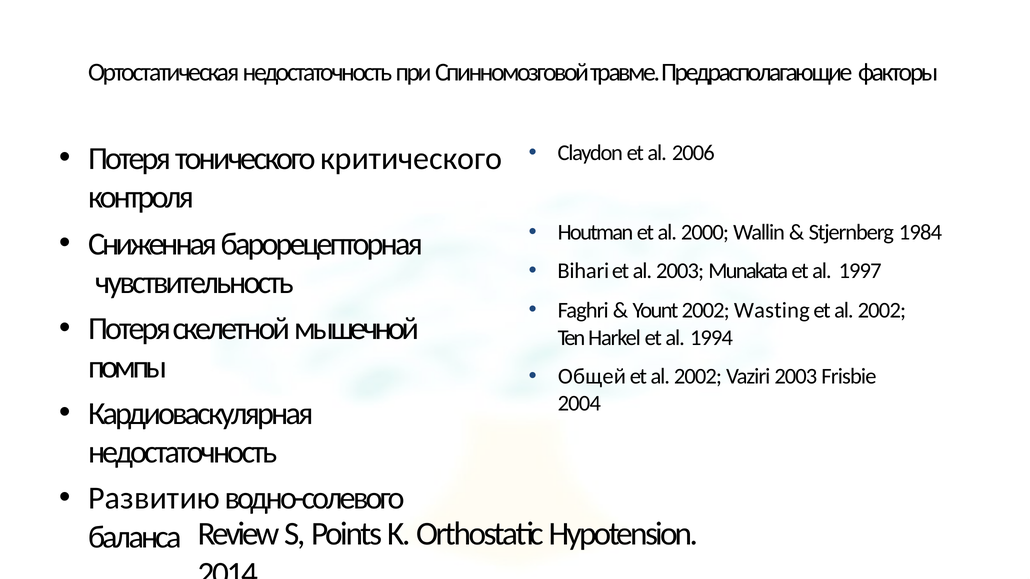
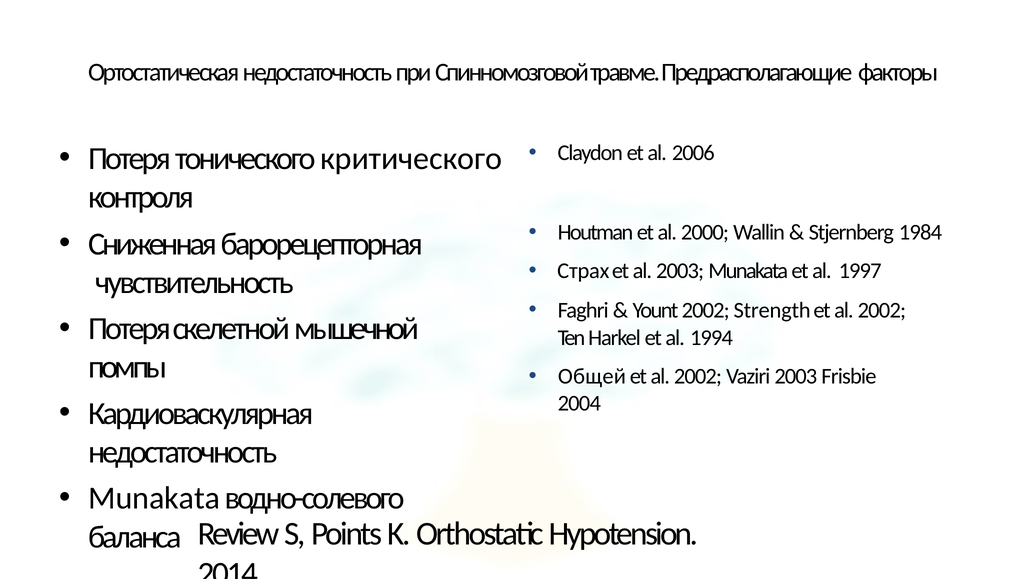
Bihari: Bihari -> Страх (583, 271)
Wasting: Wasting -> Strength (772, 311)
Развитию: Развитию -> Munakata (154, 499)
